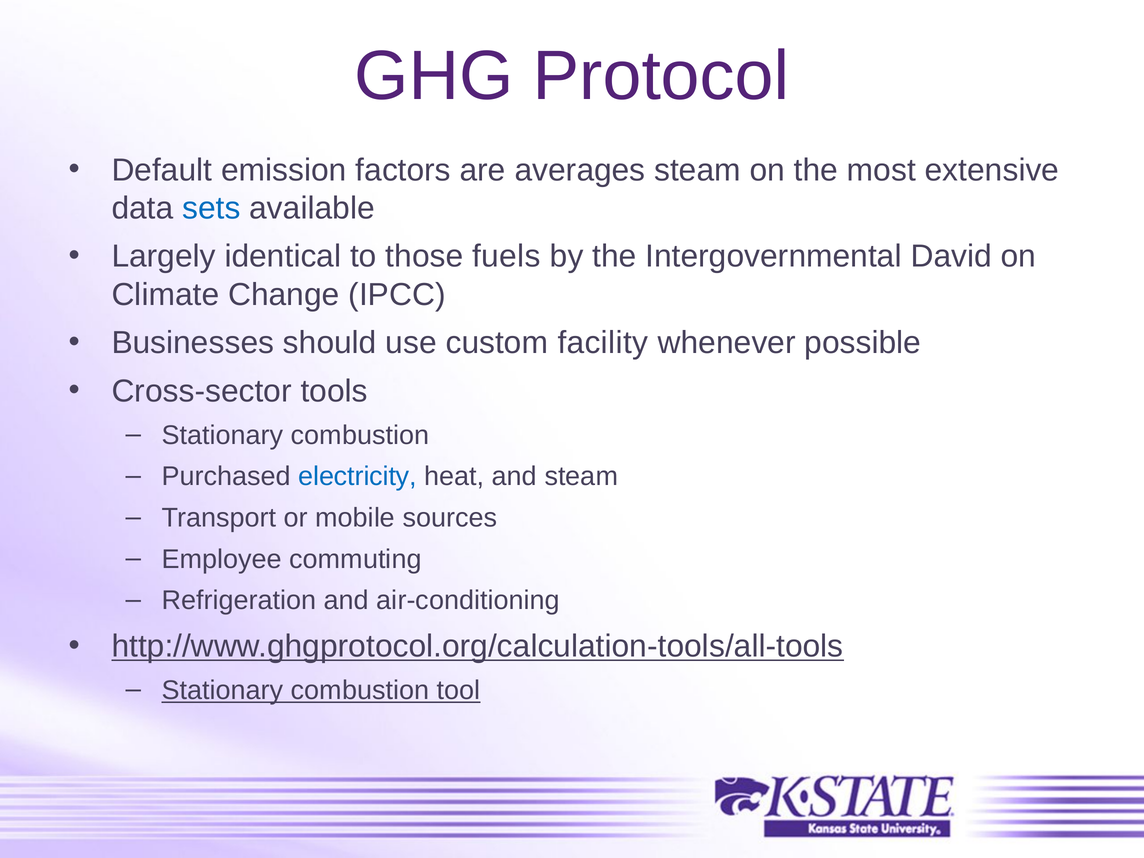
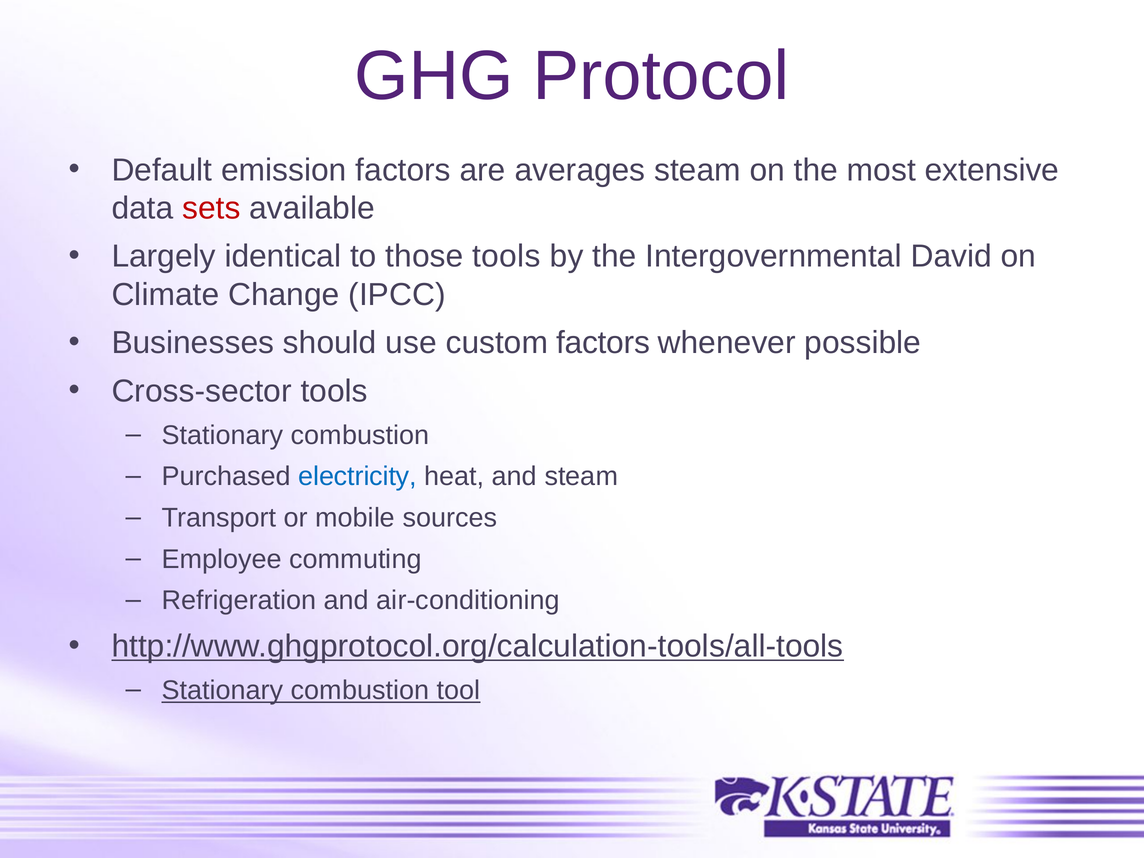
sets colour: blue -> red (211, 208)
those fuels: fuels -> tools (506, 257)
custom facility: facility -> factors (603, 343)
